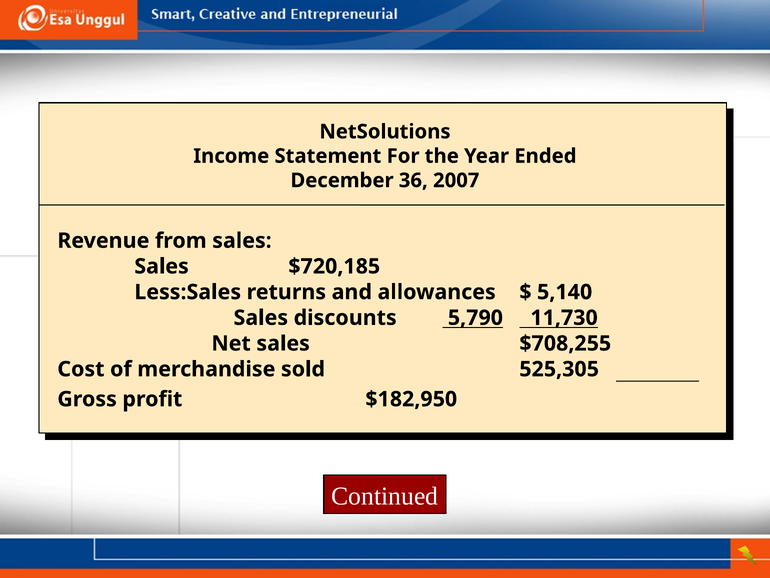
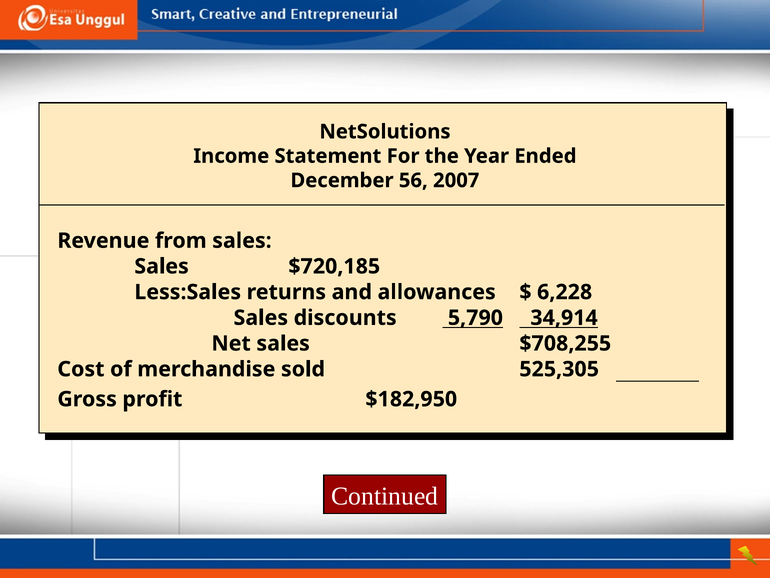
36: 36 -> 56 (413, 180)
5,140: 5,140 -> 6,228 (565, 292)
11,730: 11,730 -> 34,914 (564, 318)
